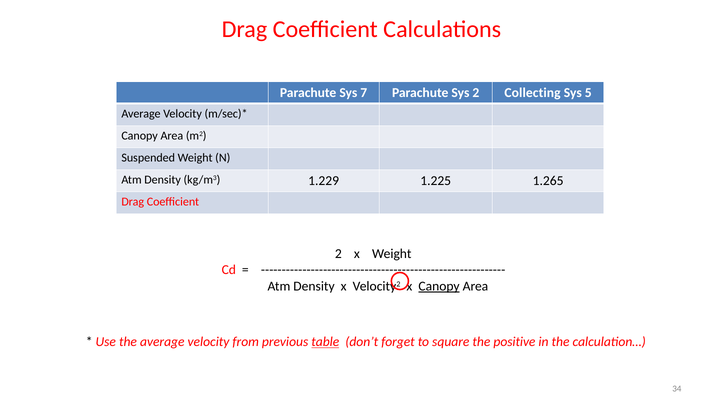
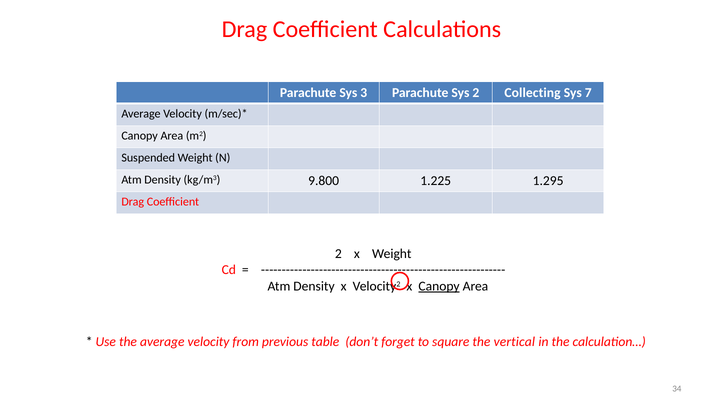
7: 7 -> 3 (364, 93)
5: 5 -> 7 (588, 93)
1.229: 1.229 -> 9.800 (324, 181)
1.265: 1.265 -> 1.295 (548, 181)
table underline: present -> none (325, 342)
positive: positive -> vertical (514, 342)
